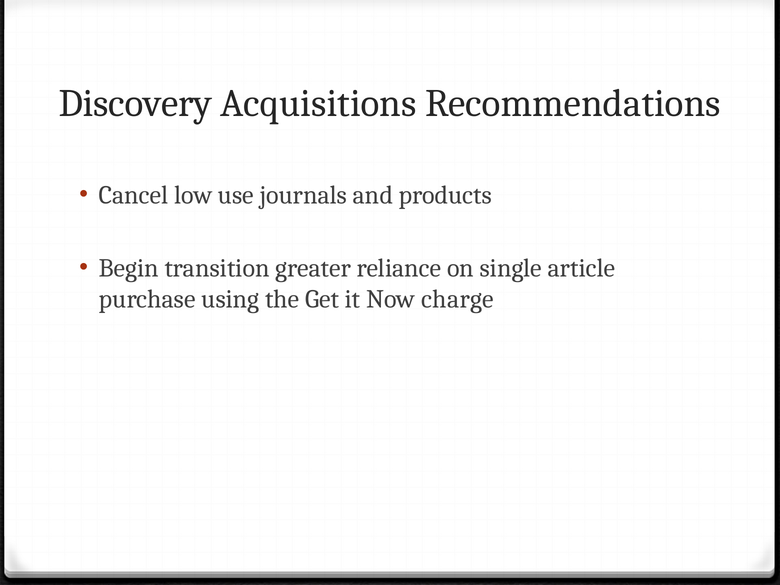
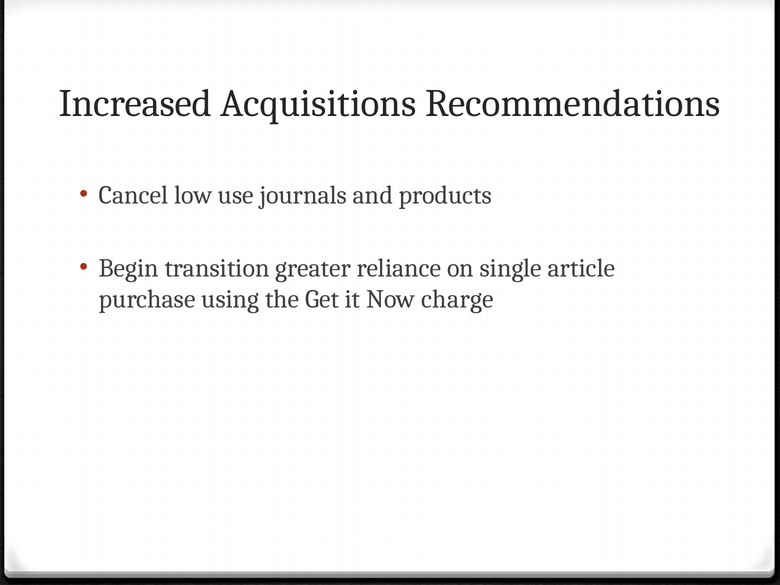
Discovery: Discovery -> Increased (135, 103)
